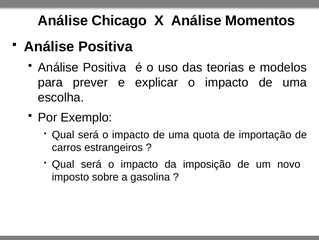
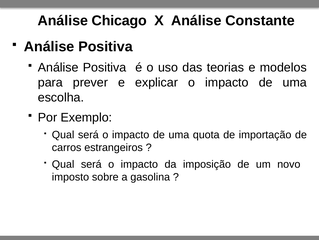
Momentos: Momentos -> Constante (260, 21)
